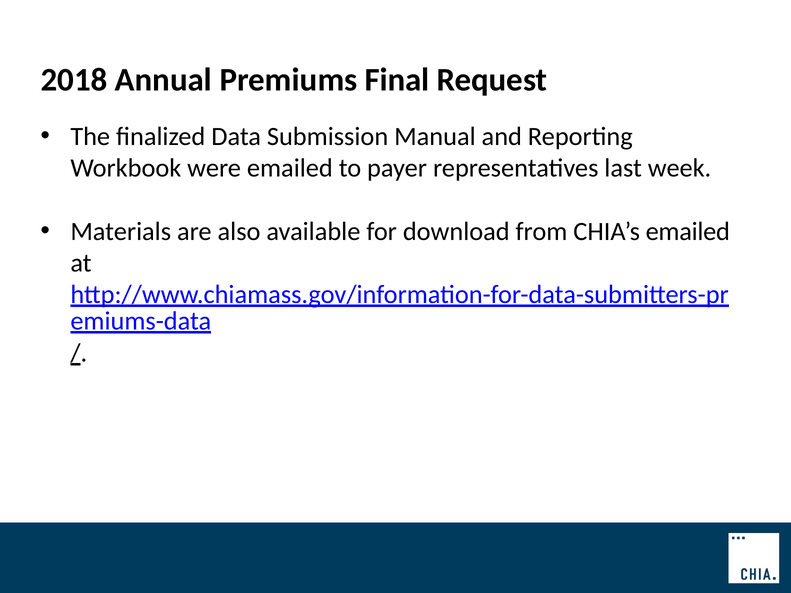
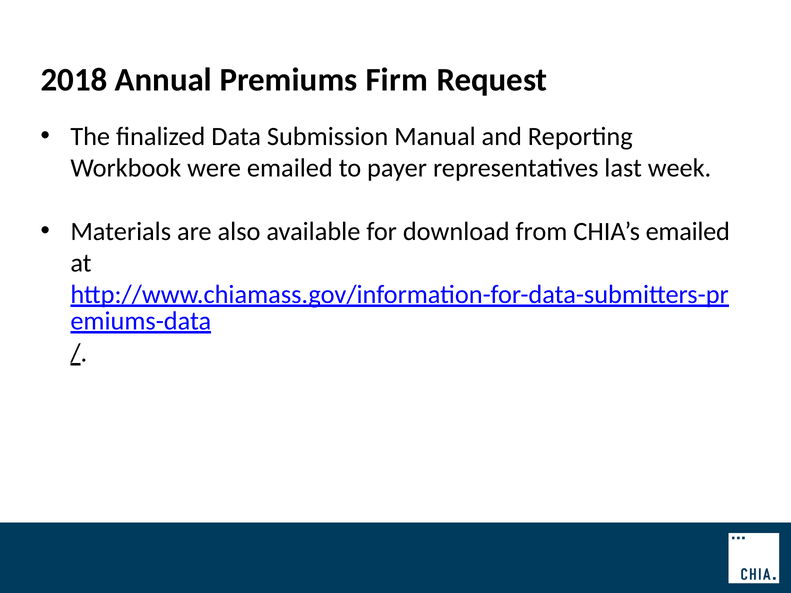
Final: Final -> Firm (397, 80)
